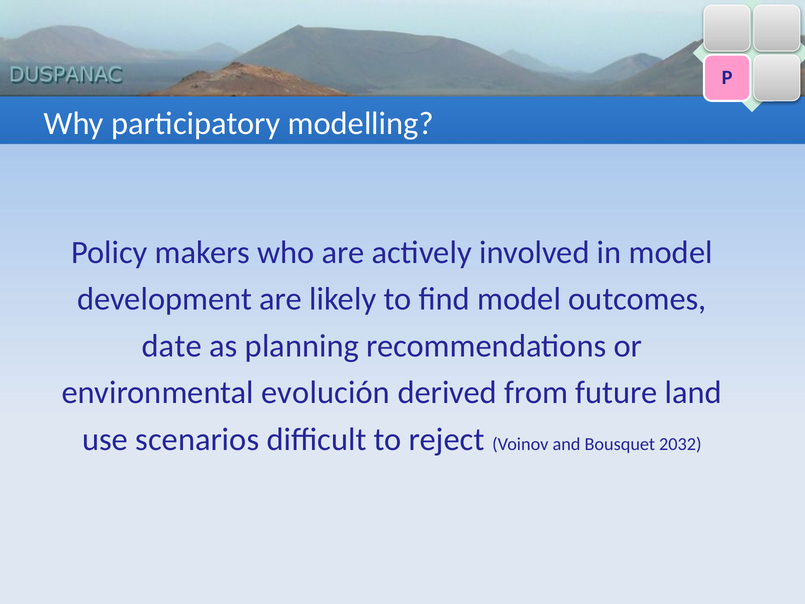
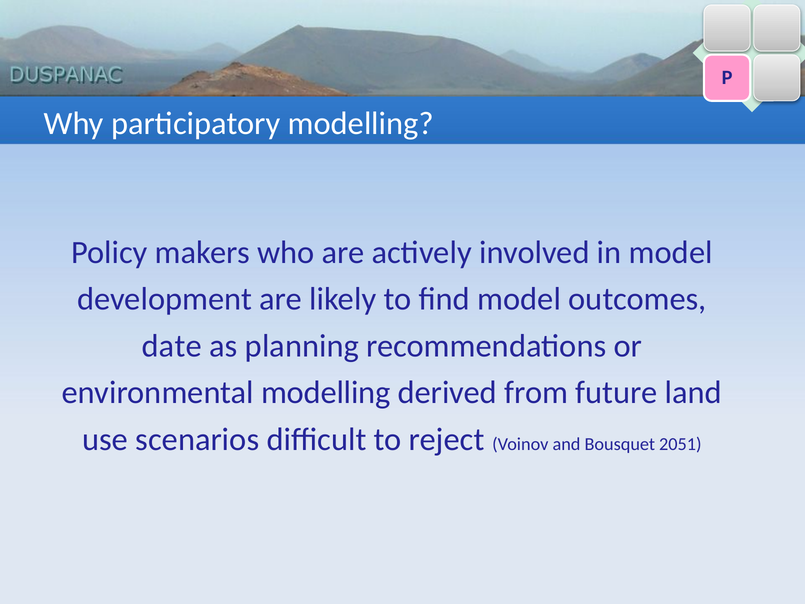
environmental evolución: evolución -> modelling (326, 393)
2032: 2032 -> 2051 (680, 444)
